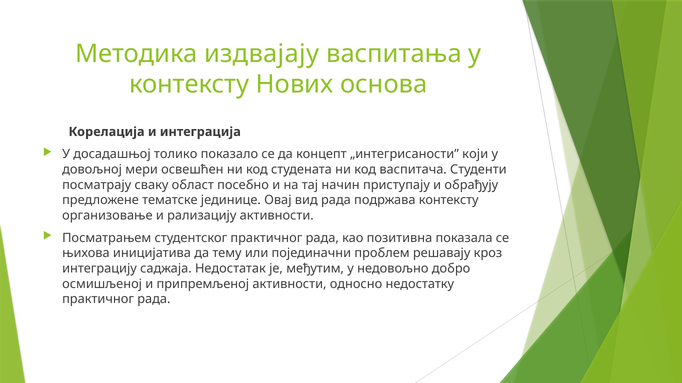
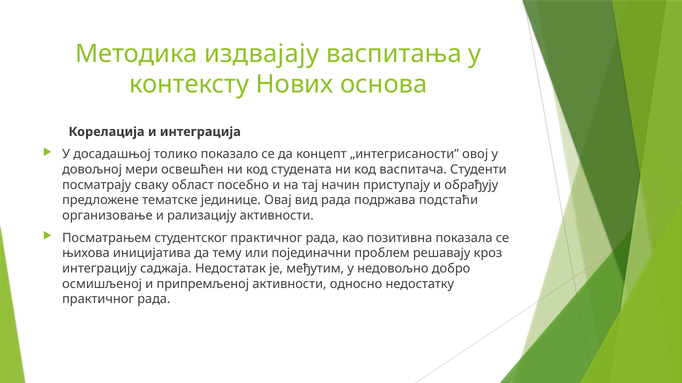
који: који -> овој (475, 154)
подржава контексту: контексту -> подстаћи (449, 200)
